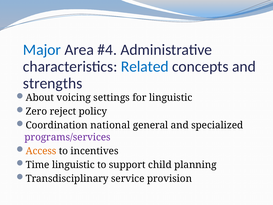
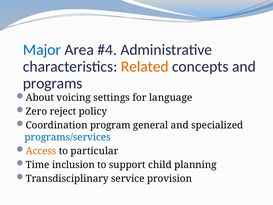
Related colour: blue -> orange (145, 67)
strengths: strengths -> programs (53, 83)
for linguistic: linguistic -> language (171, 98)
national: national -> program (110, 125)
programs/services colour: purple -> blue (68, 137)
incentives: incentives -> particular (94, 151)
Time linguistic: linguistic -> inclusion (73, 165)
